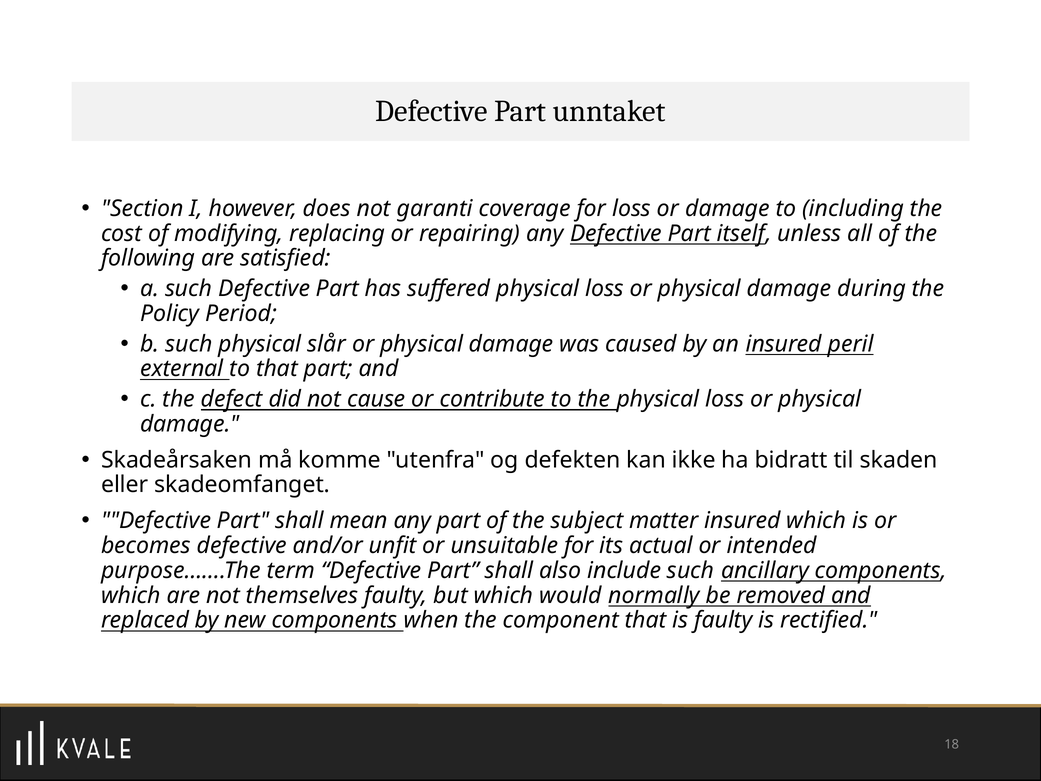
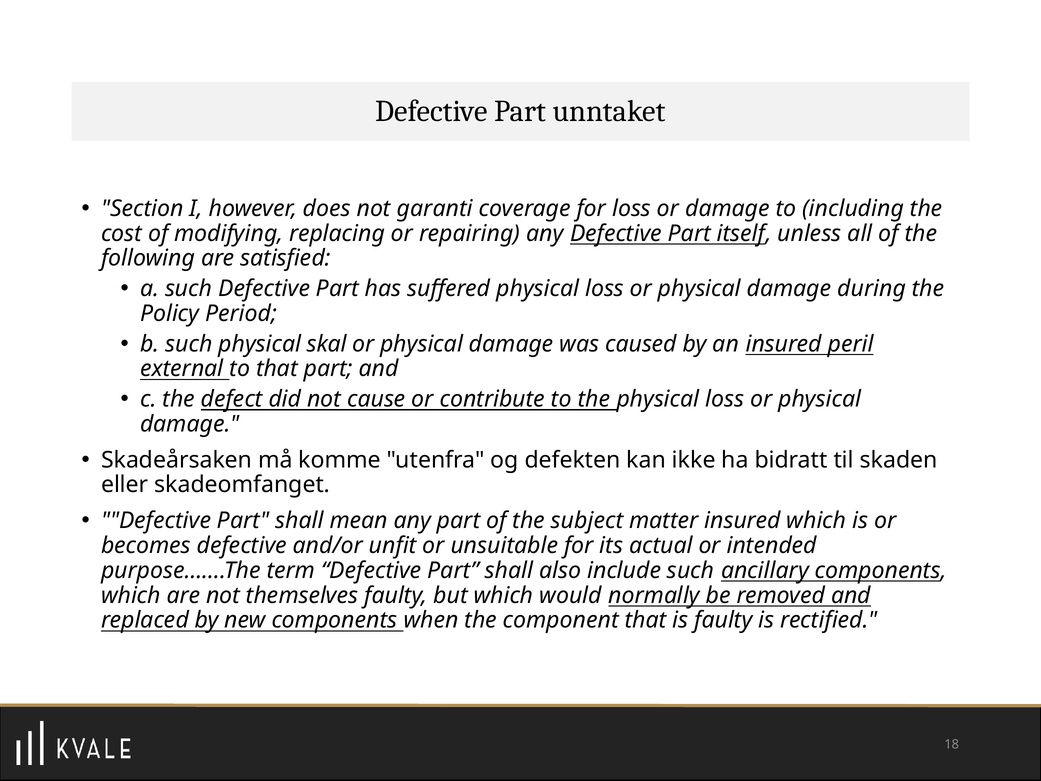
slår: slår -> skal (327, 344)
